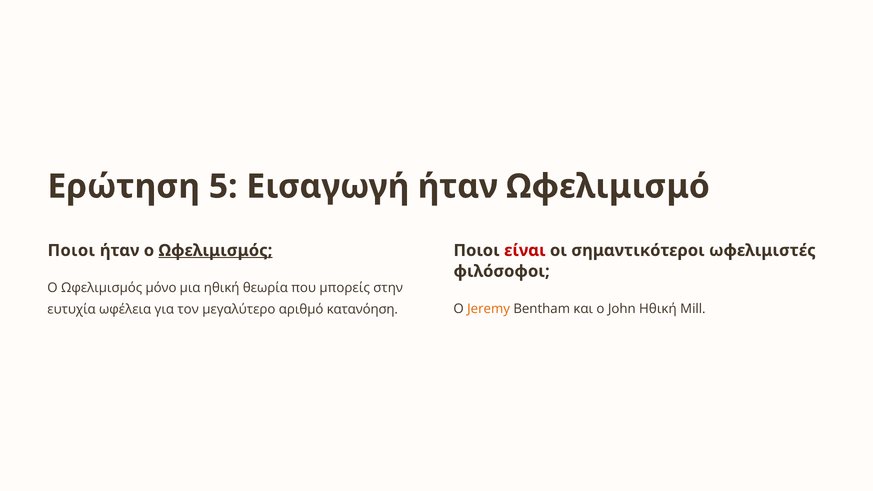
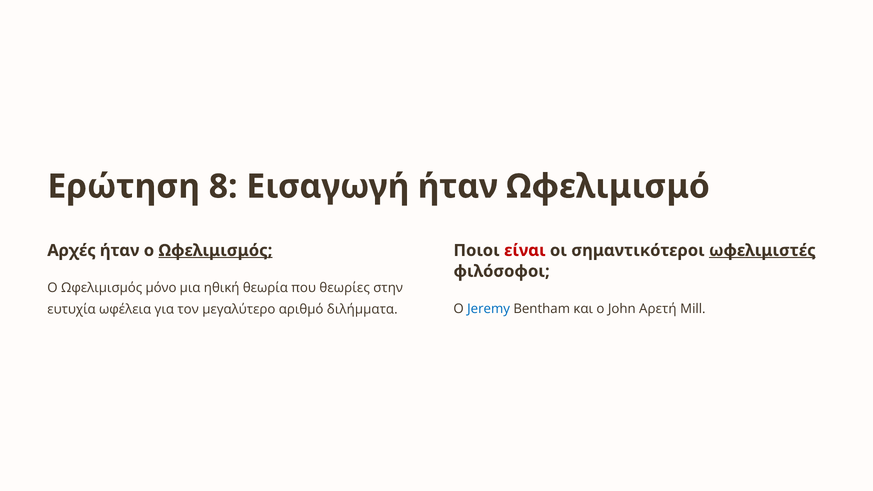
5: 5 -> 8 (223, 187)
Ποιοι: Ποιοι -> Αρχές (72, 251)
ωφελιμιστές underline: none -> present (762, 250)
μπορείς: μπορείς -> θεωρίες (345, 288)
Jeremy colour: orange -> blue (489, 309)
John Ηθική: Ηθική -> Αρετή (658, 309)
κατανόηση: κατανόηση -> διλήμματα (362, 309)
